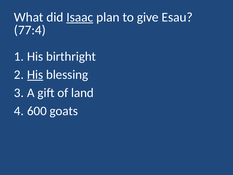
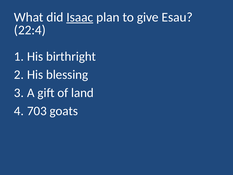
77:4: 77:4 -> 22:4 (30, 30)
His underline: present -> none (35, 75)
600: 600 -> 703 (37, 111)
